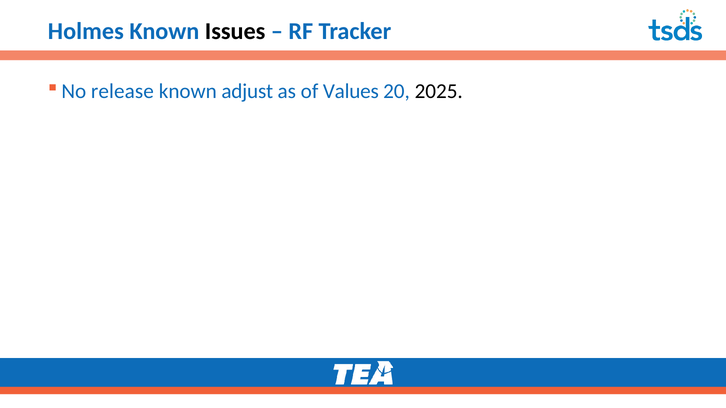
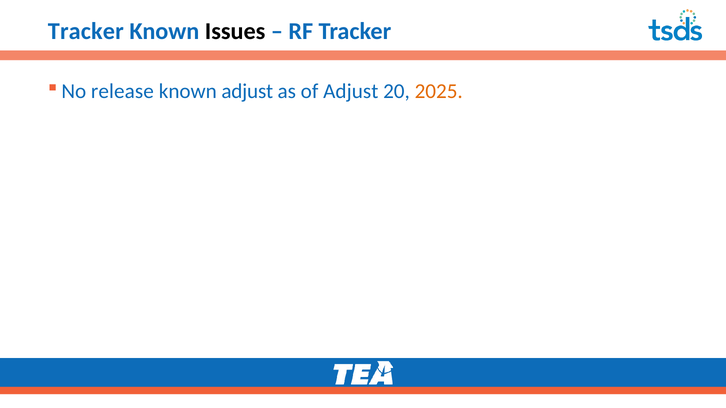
Holmes: Holmes -> Tracker (86, 31)
of Values: Values -> Adjust (351, 91)
2025 colour: black -> orange (439, 91)
